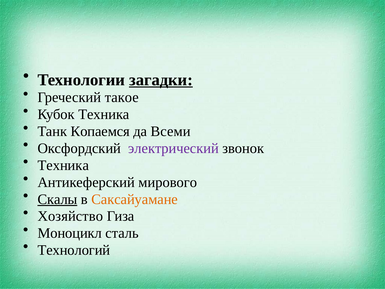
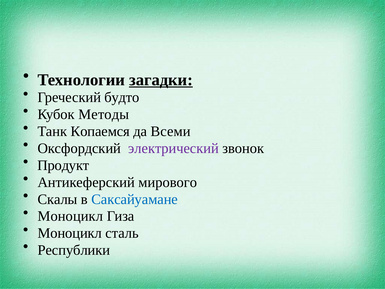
такое: такое -> будто (122, 97)
Кубок Техника: Техника -> Методы (104, 114)
Техника: Техника -> Продукт (63, 165)
Скалы underline: present -> none (57, 199)
Саксайуамане colour: orange -> blue (135, 199)
Хозяйство: Хозяйство -> Моноцикл (70, 216)
Технологий: Технологий -> Республики (74, 250)
